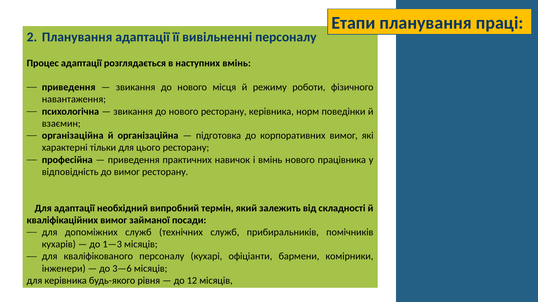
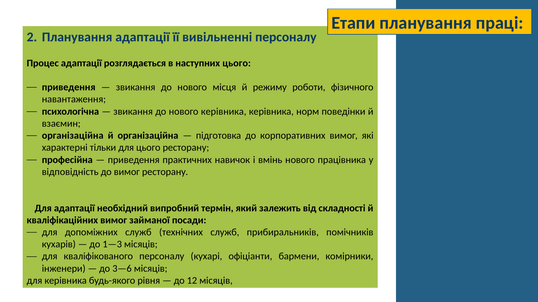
наступних вмінь: вмінь -> цього (237, 63)
нового ресторану: ресторану -> керівника (224, 112)
